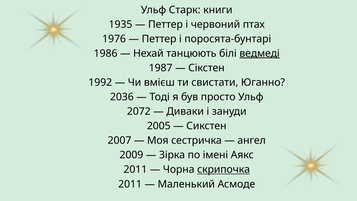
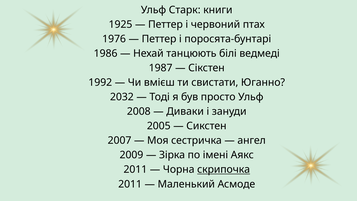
1935: 1935 -> 1925 (121, 24)
ведмеді underline: present -> none (260, 53)
2036: 2036 -> 2032 (122, 97)
2072: 2072 -> 2008 (139, 111)
